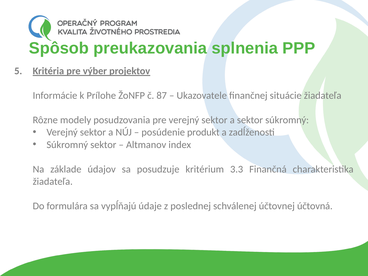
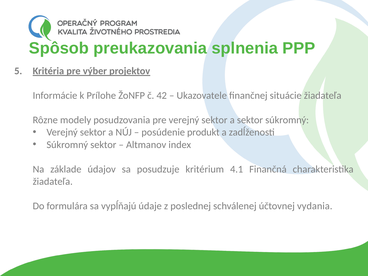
87: 87 -> 42 (162, 96)
3.3: 3.3 -> 4.1 (237, 169)
účtovná: účtovná -> vydania (315, 206)
